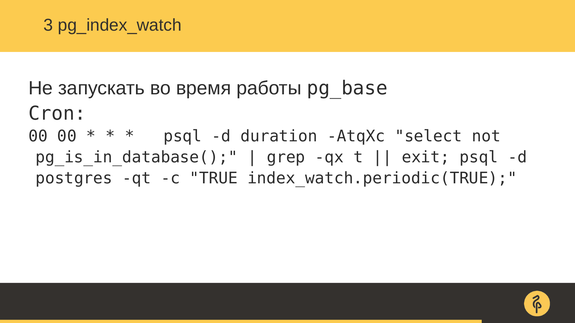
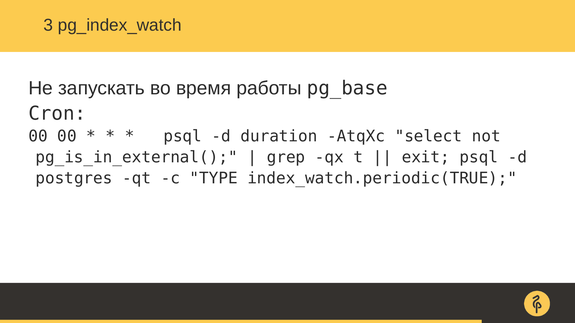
pg_is_in_database(: pg_is_in_database( -> pg_is_in_external( (137, 158)
TRUE: TRUE -> TYPE (214, 179)
